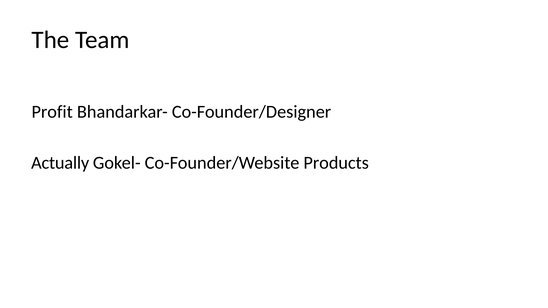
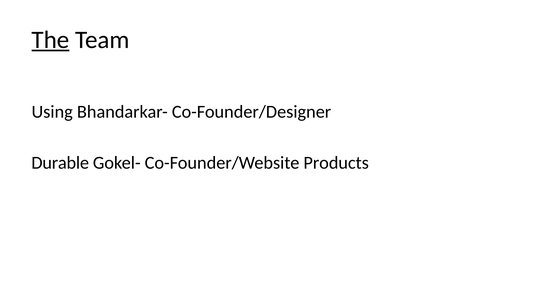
The underline: none -> present (50, 40)
Profit: Profit -> Using (52, 112)
Actually: Actually -> Durable (60, 163)
